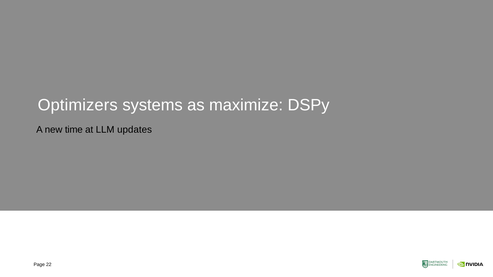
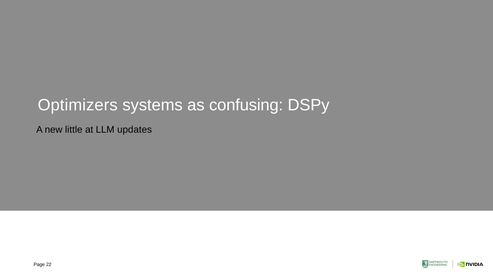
maximize: maximize -> confusing (246, 105)
time: time -> little (74, 130)
